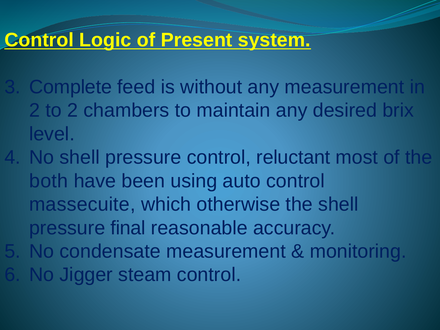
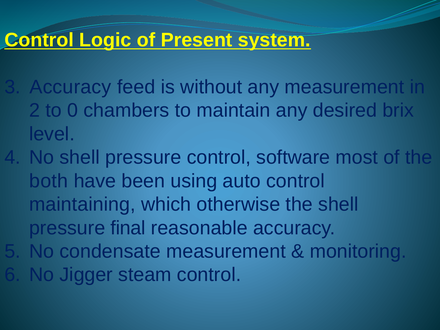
3 Complete: Complete -> Accuracy (70, 87)
to 2: 2 -> 0 (73, 111)
reluctant: reluctant -> software (293, 157)
massecuite: massecuite -> maintaining (82, 204)
